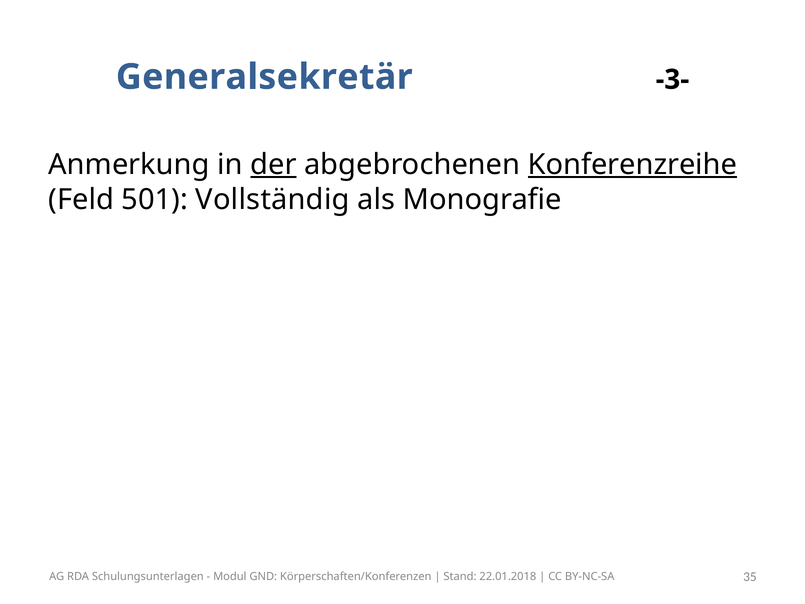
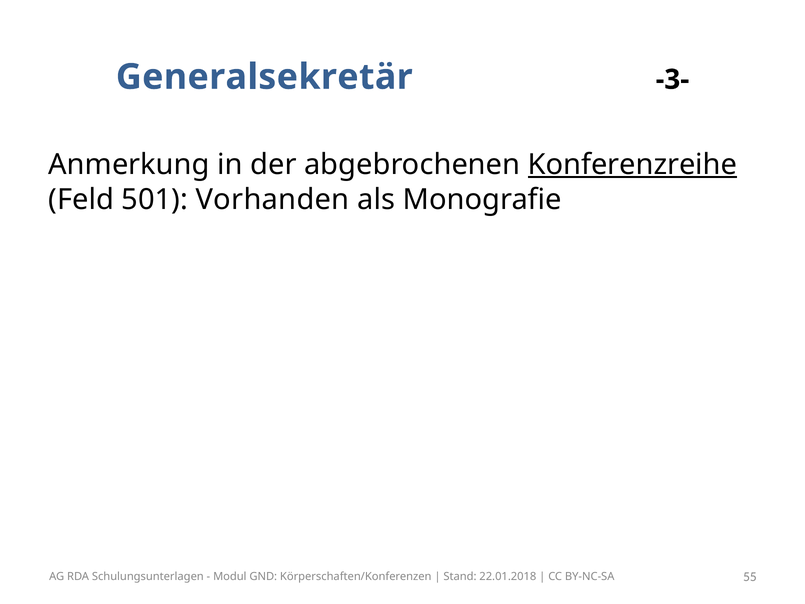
der underline: present -> none (273, 164)
Vollständig: Vollständig -> Vorhanden (273, 199)
35: 35 -> 55 (750, 576)
